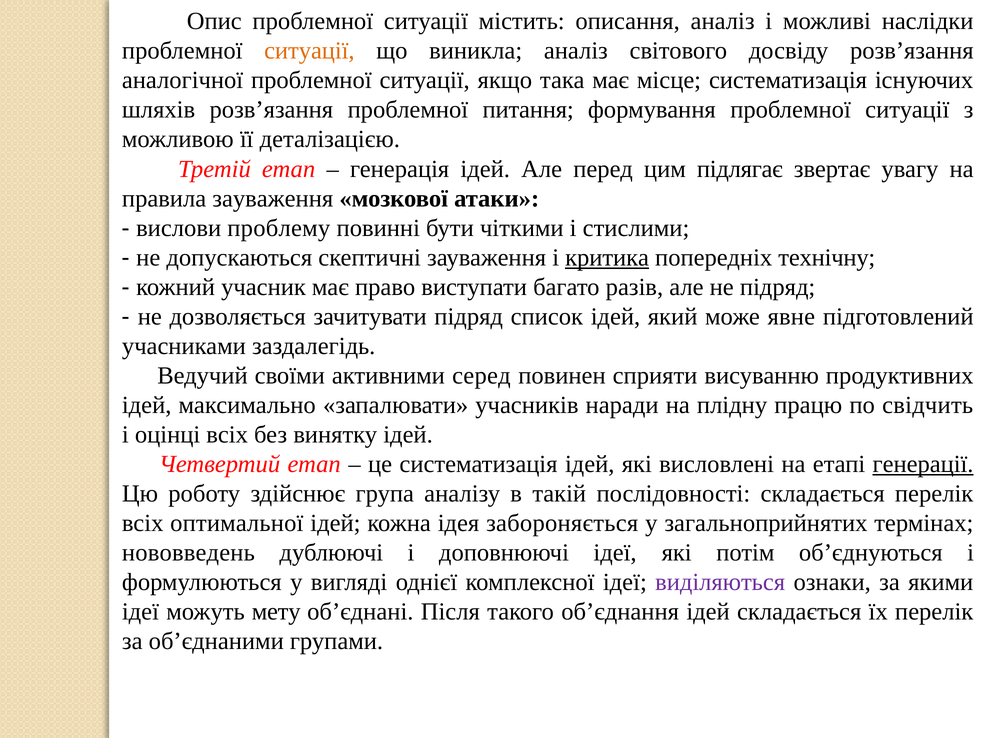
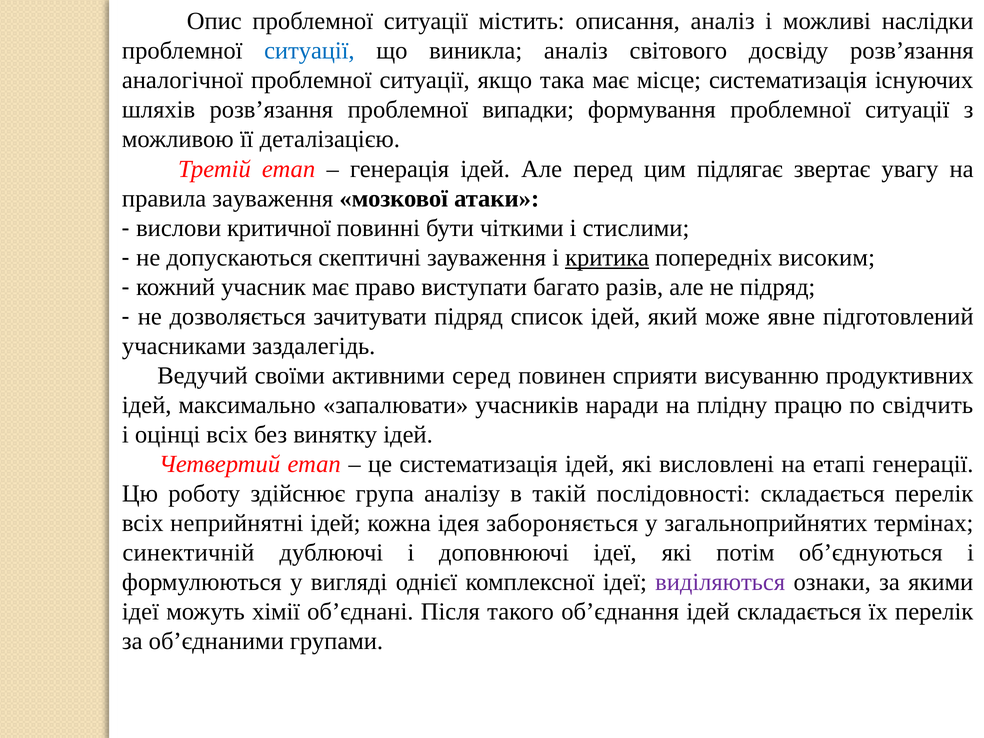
ситуації colour: orange -> blue (309, 51)
питання: питання -> випадки (528, 110)
проблему: проблему -> критичної (279, 228)
технічну: технічну -> високим (827, 257)
генерації underline: present -> none (923, 464)
оптимальної: оптимальної -> неприйнятні (237, 523)
нововведень: нововведень -> синектичній (188, 553)
мету: мету -> хімії (276, 612)
